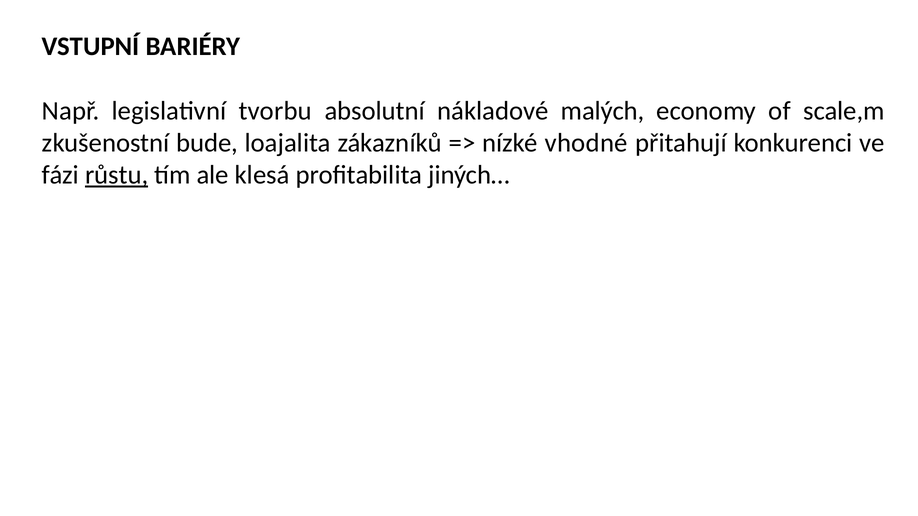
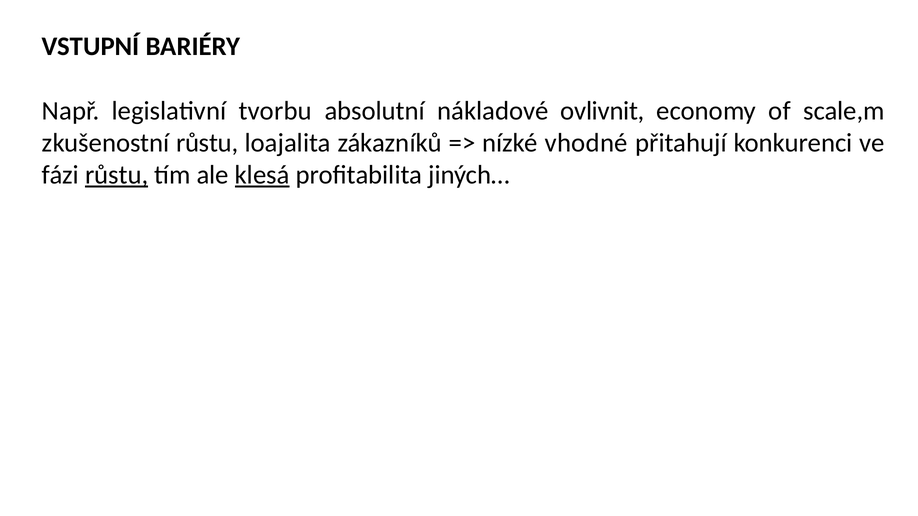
malých: malých -> ovlivnit (603, 111)
zkušenostní bude: bude -> růstu (207, 143)
klesá underline: none -> present (262, 175)
